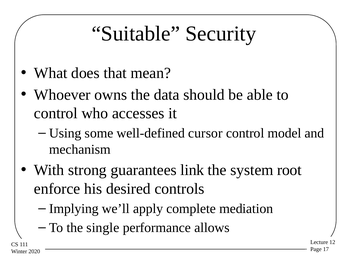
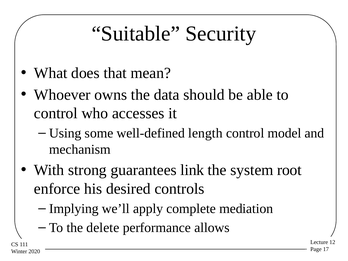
cursor: cursor -> length (205, 133)
single: single -> delete (103, 228)
